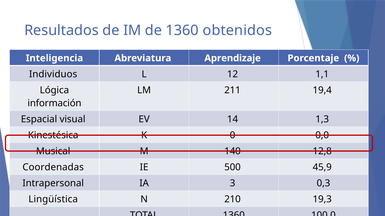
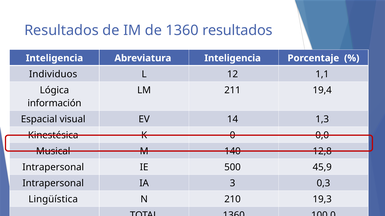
1360 obtenidos: obtenidos -> resultados (237, 30)
Abreviatura Aprendizaje: Aprendizaje -> Inteligencia (233, 58)
Coordenadas: Coordenadas -> Intrapersonal (53, 168)
